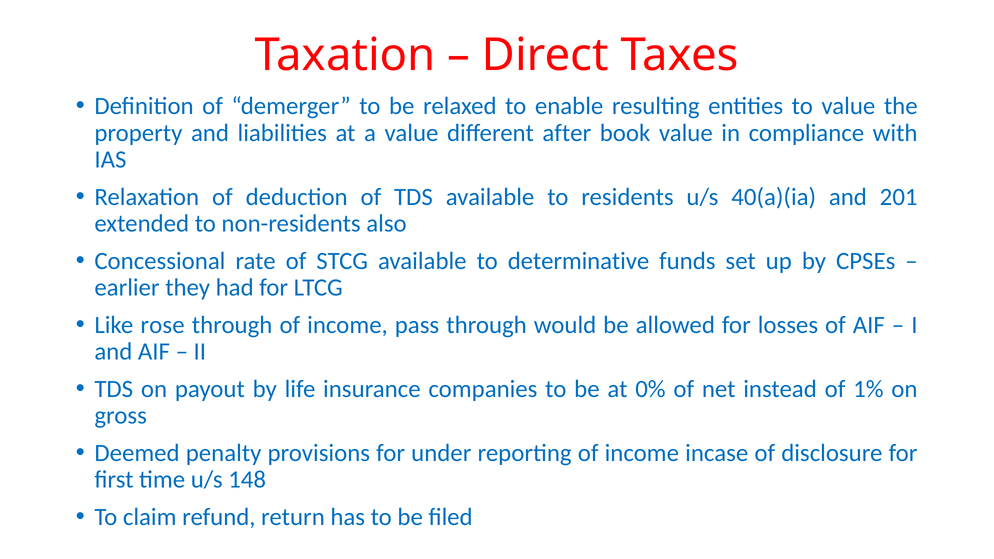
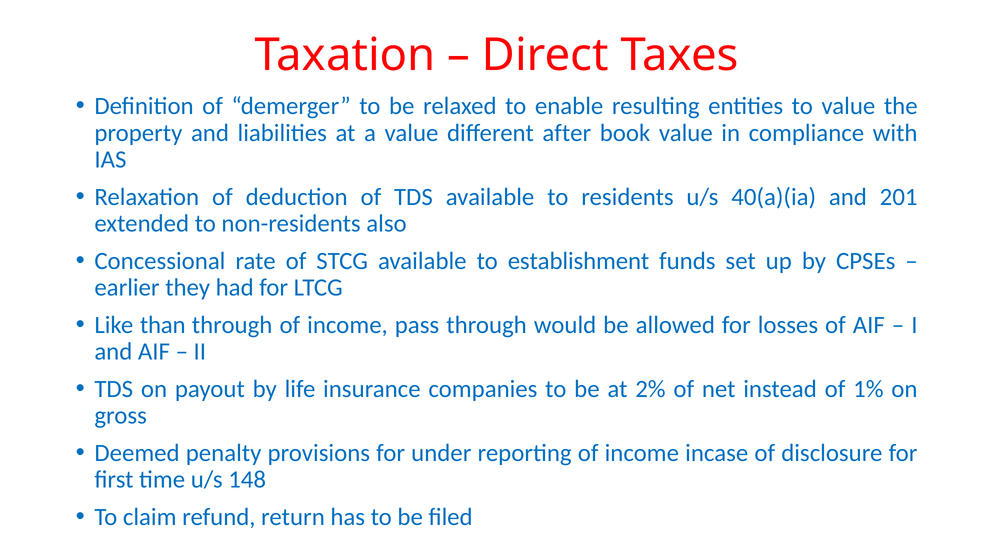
determinative: determinative -> establishment (579, 261)
rose: rose -> than (163, 325)
0%: 0% -> 2% (650, 389)
